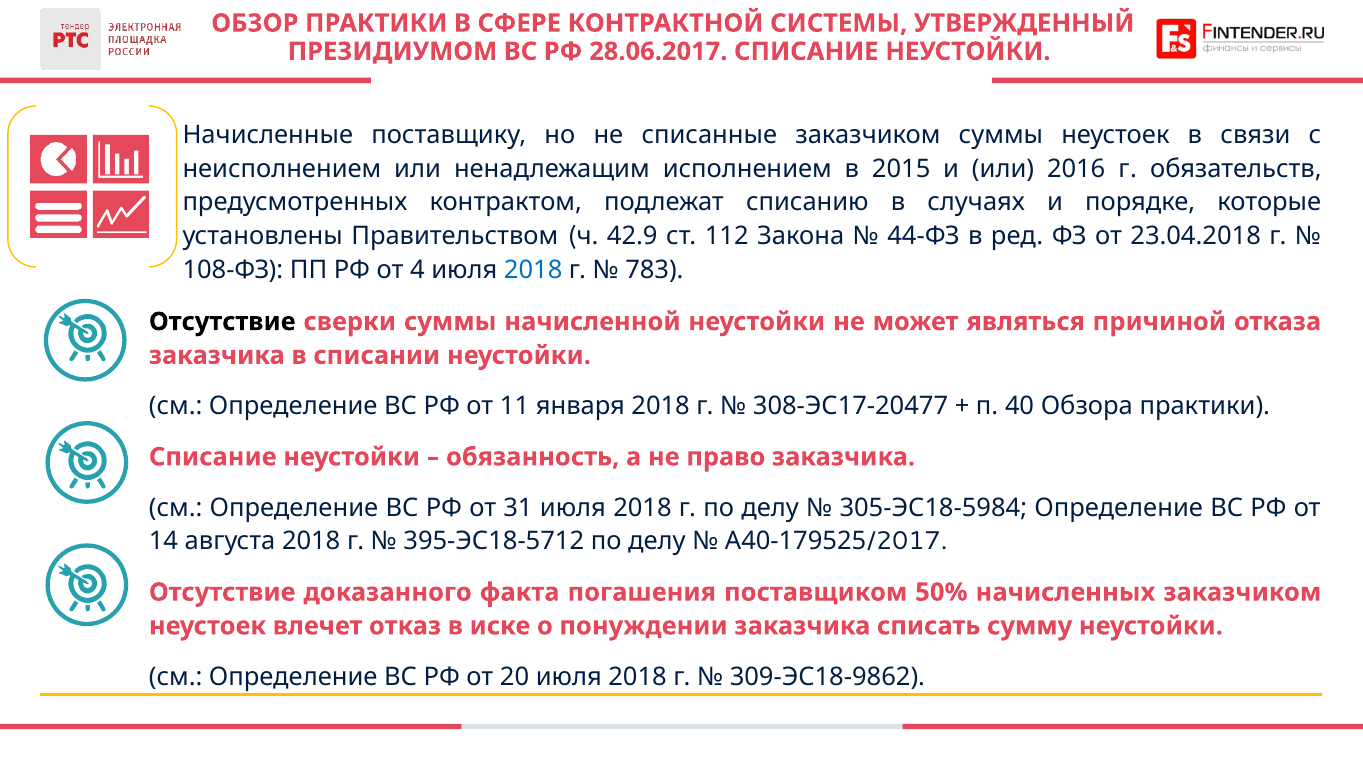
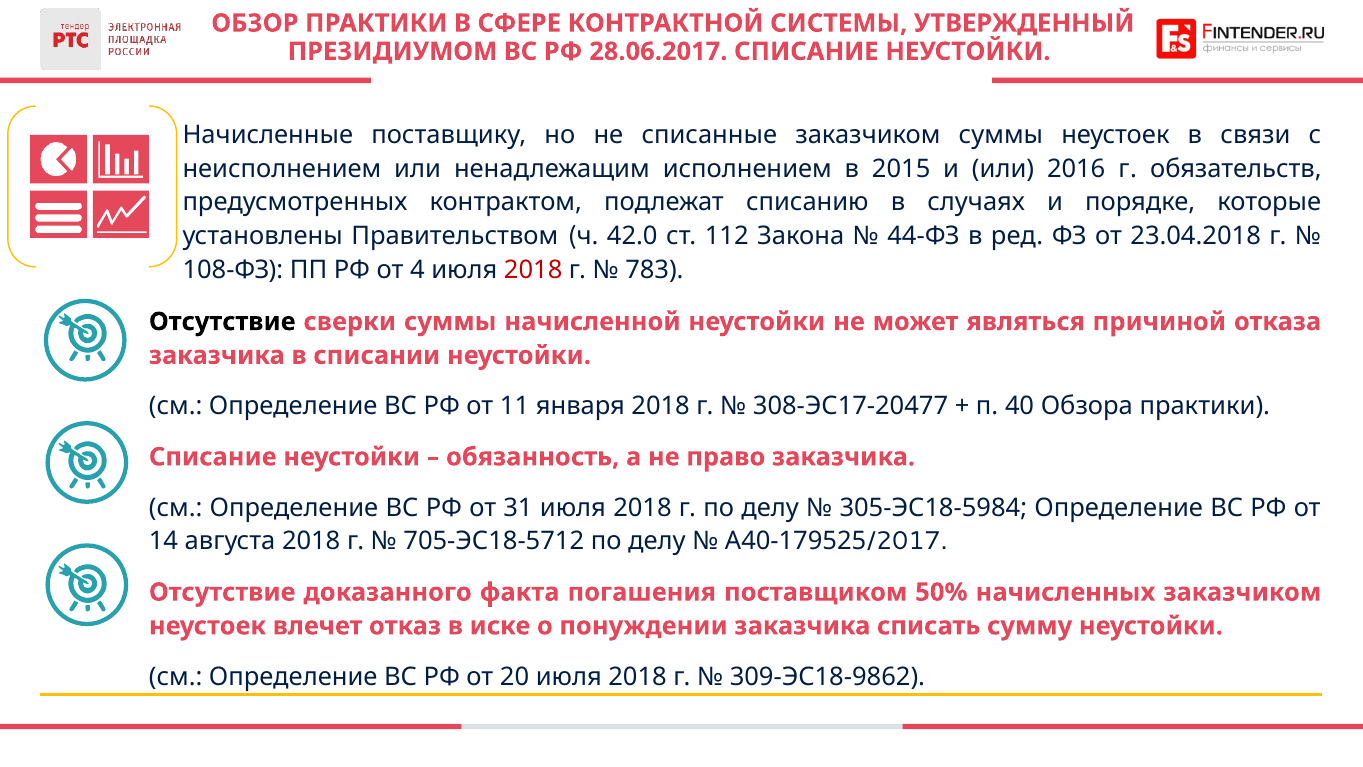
42.9: 42.9 -> 42.0 (632, 236)
2018 colour: blue -> red (533, 270)
395-ЭС18-5712: 395-ЭС18-5712 -> 705-ЭС18-5712 (494, 541)
